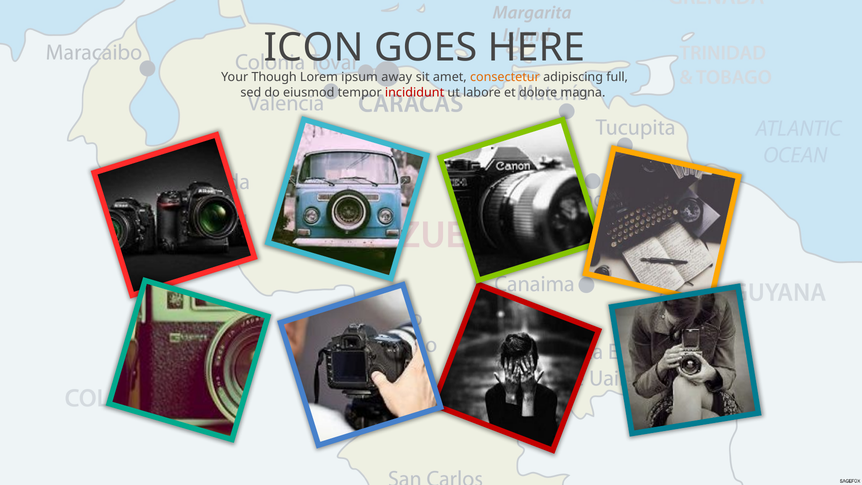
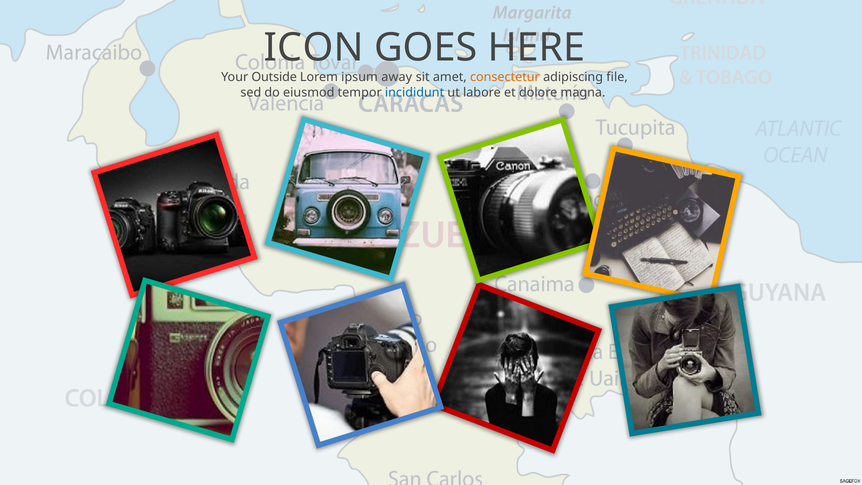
Though: Though -> Outside (274, 77)
full: full -> file (617, 77)
incididunt colour: red -> blue (415, 92)
